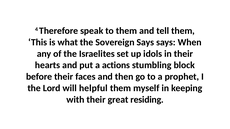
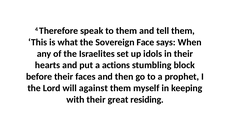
Sovereign Says: Says -> Face (145, 42)
helpful: helpful -> against (93, 88)
